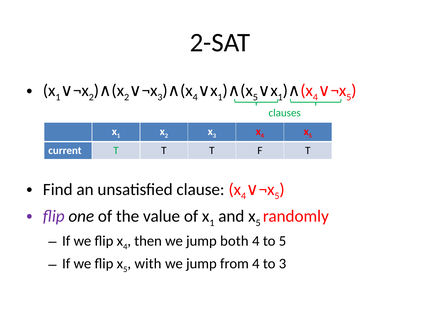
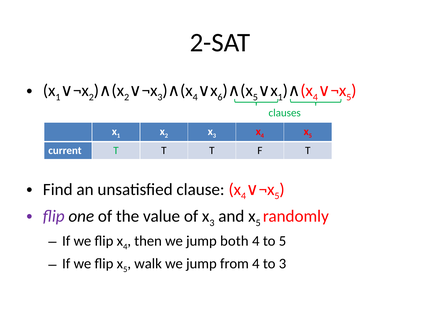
1: 1 -> 6 (220, 97)
1: 1 -> 3 (212, 223)
with: with -> walk (148, 264)
